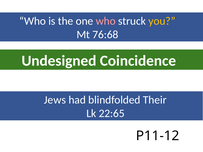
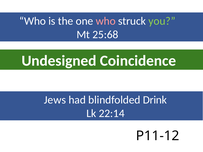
you colour: yellow -> light green (162, 21)
76:68: 76:68 -> 25:68 (105, 35)
Their: Their -> Drink (155, 100)
22:65: 22:65 -> 22:14 (112, 114)
